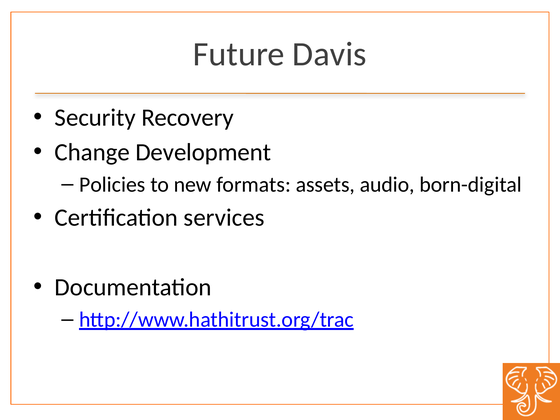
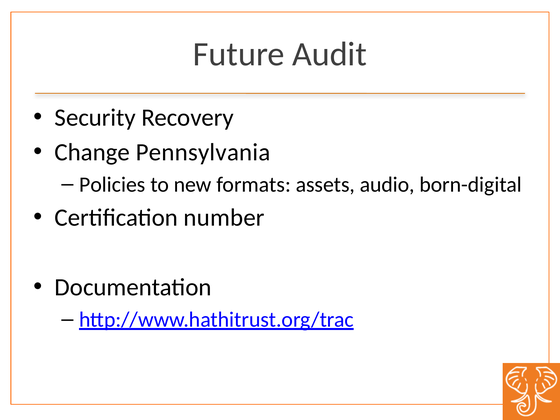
Davis: Davis -> Audit (330, 54)
Development: Development -> Pennsylvania (203, 152)
services: services -> number (224, 218)
